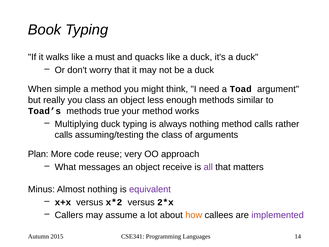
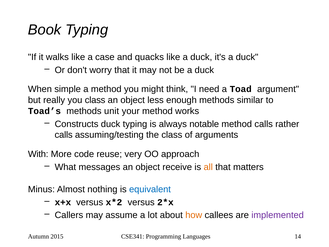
must: must -> case (105, 57)
true: true -> unit (112, 111)
Multiplying: Multiplying -> Constructs (77, 124)
always nothing: nothing -> notable (204, 124)
Plan: Plan -> With (38, 154)
all colour: purple -> orange (208, 167)
equivalent colour: purple -> blue (150, 189)
